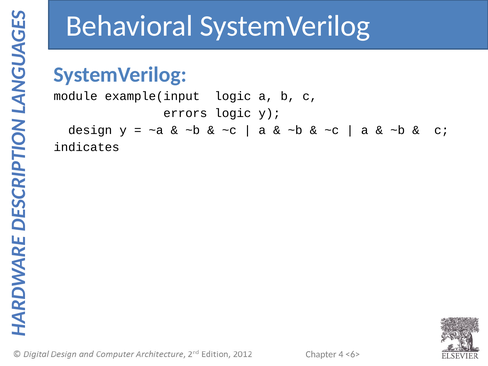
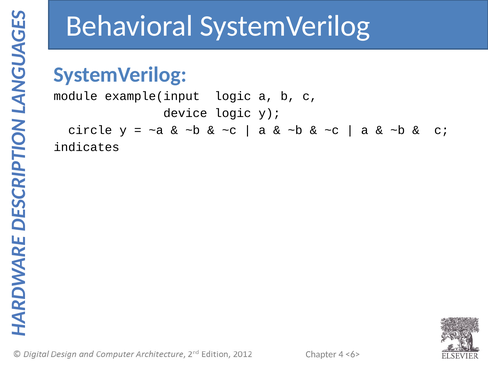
errors: errors -> device (185, 113)
design: design -> circle (90, 130)
